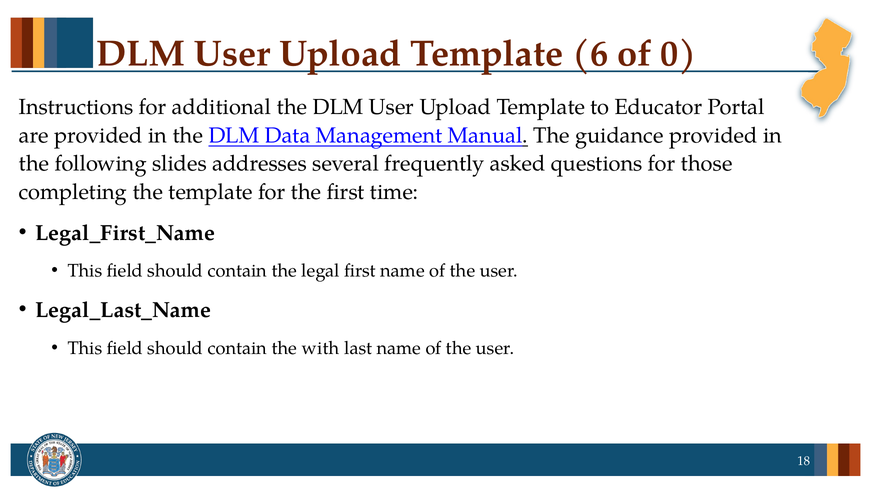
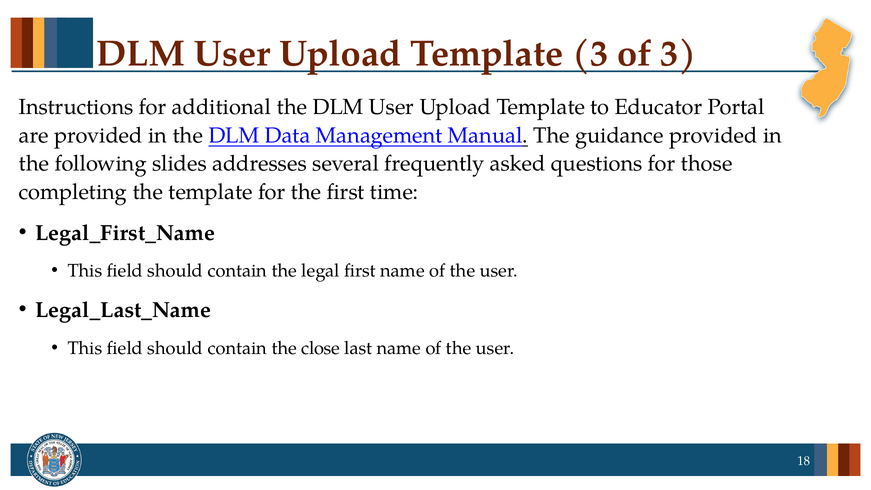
Template 6: 6 -> 3 (590, 54)
of 0: 0 -> 3 (678, 54)
with: with -> close (321, 348)
